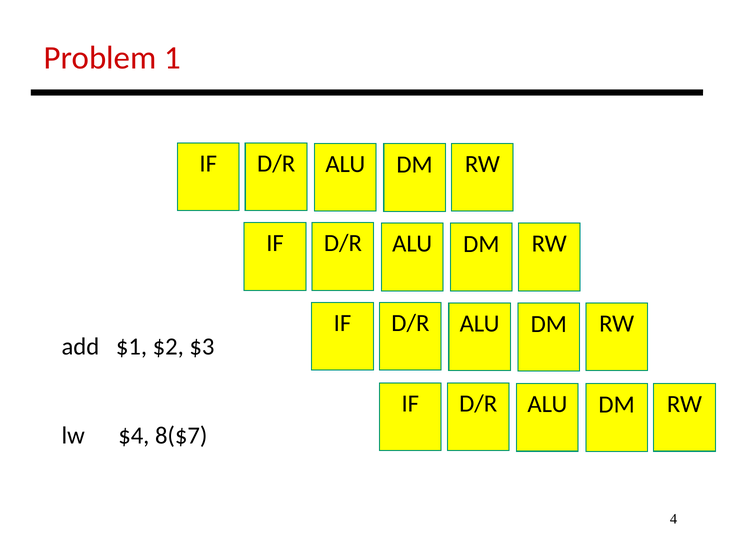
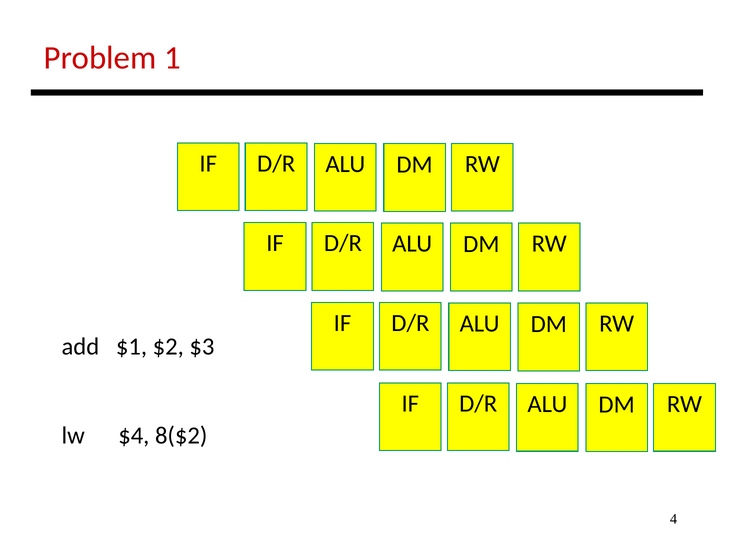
8($7: 8($7 -> 8($2 (181, 436)
